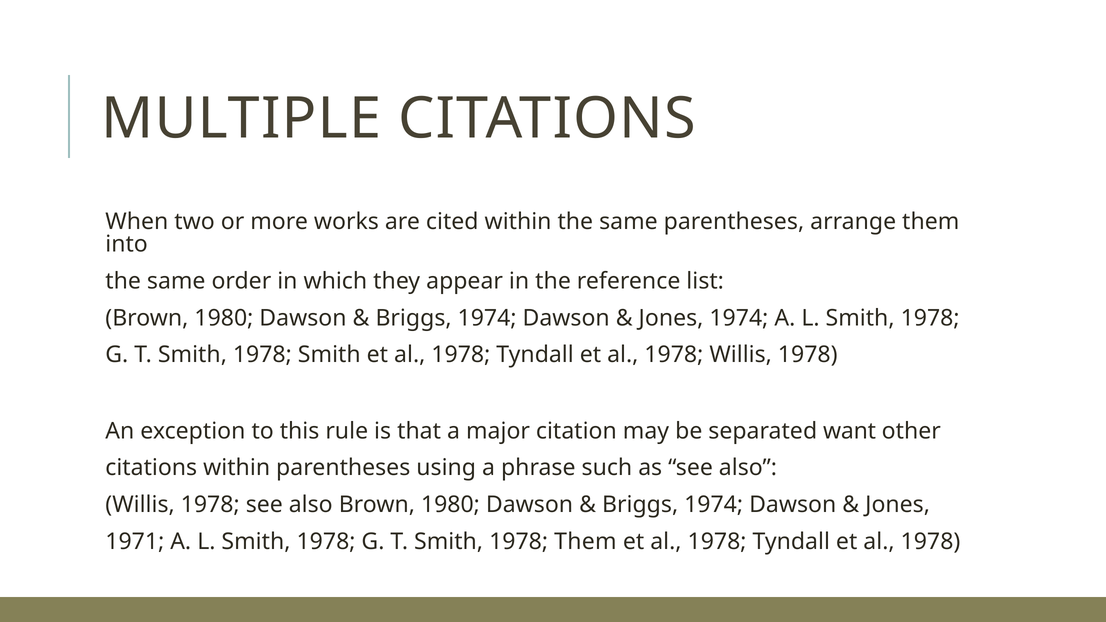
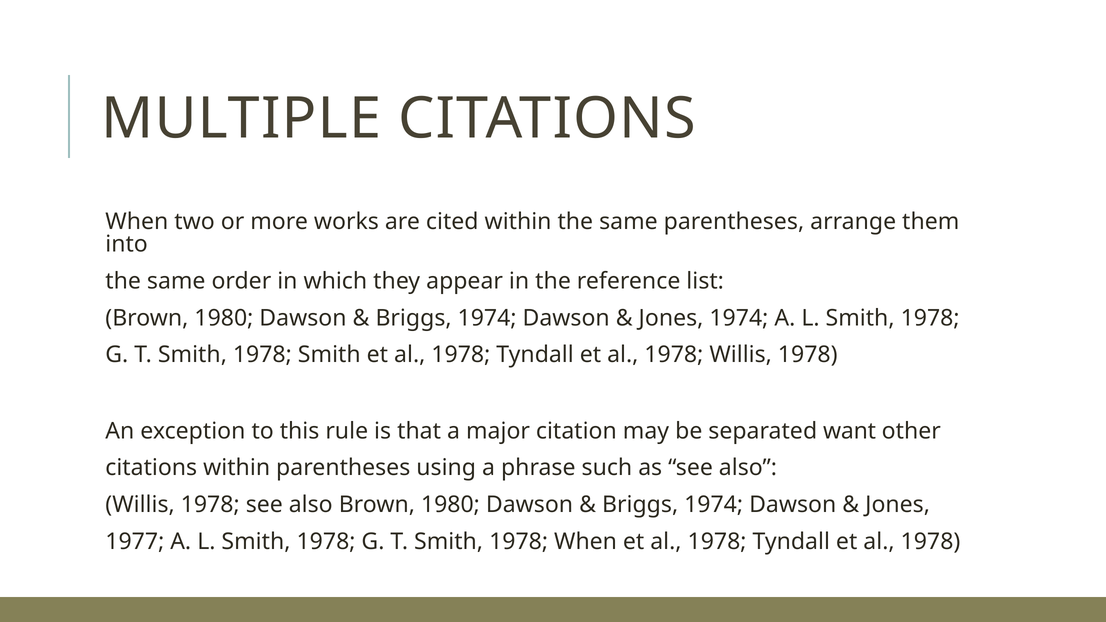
1971: 1971 -> 1977 (135, 542)
1978 Them: Them -> When (586, 542)
